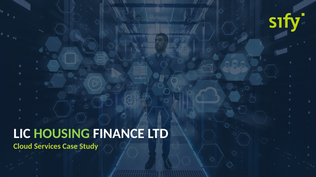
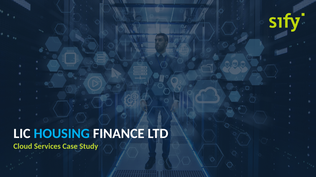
HOUSING colour: light green -> light blue (62, 134)
